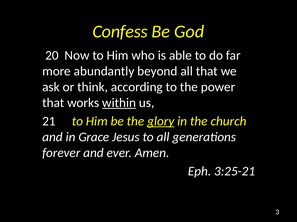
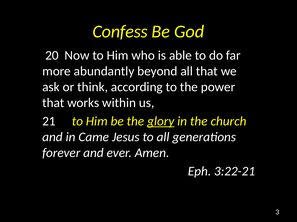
within underline: present -> none (119, 103)
Grace: Grace -> Came (94, 137)
3:25-21: 3:25-21 -> 3:22-21 (235, 172)
